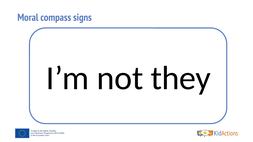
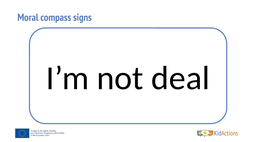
they: they -> deal (180, 78)
